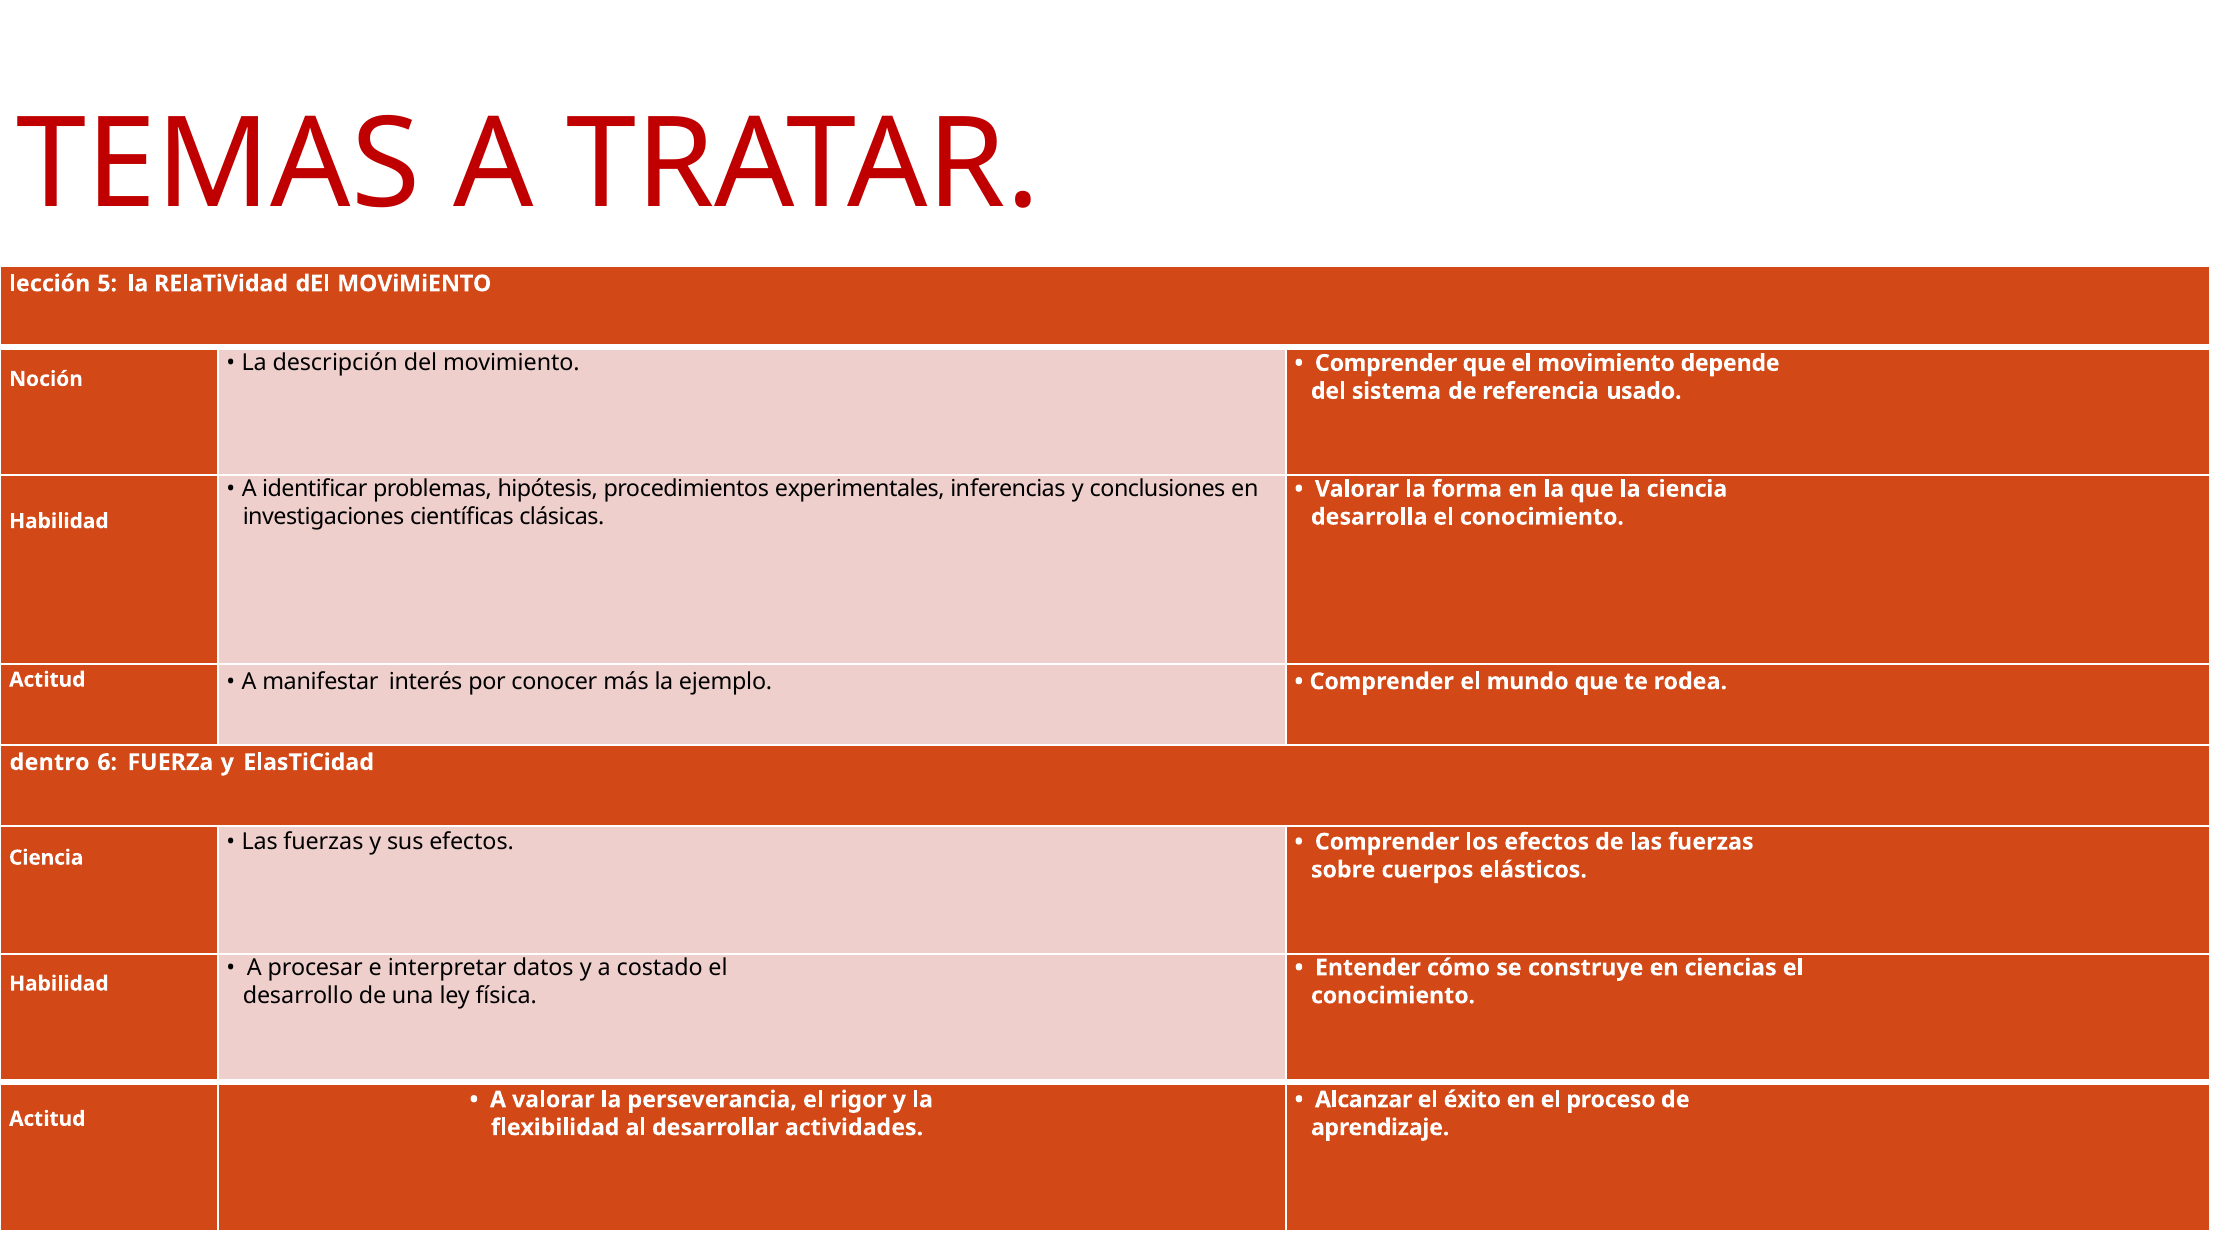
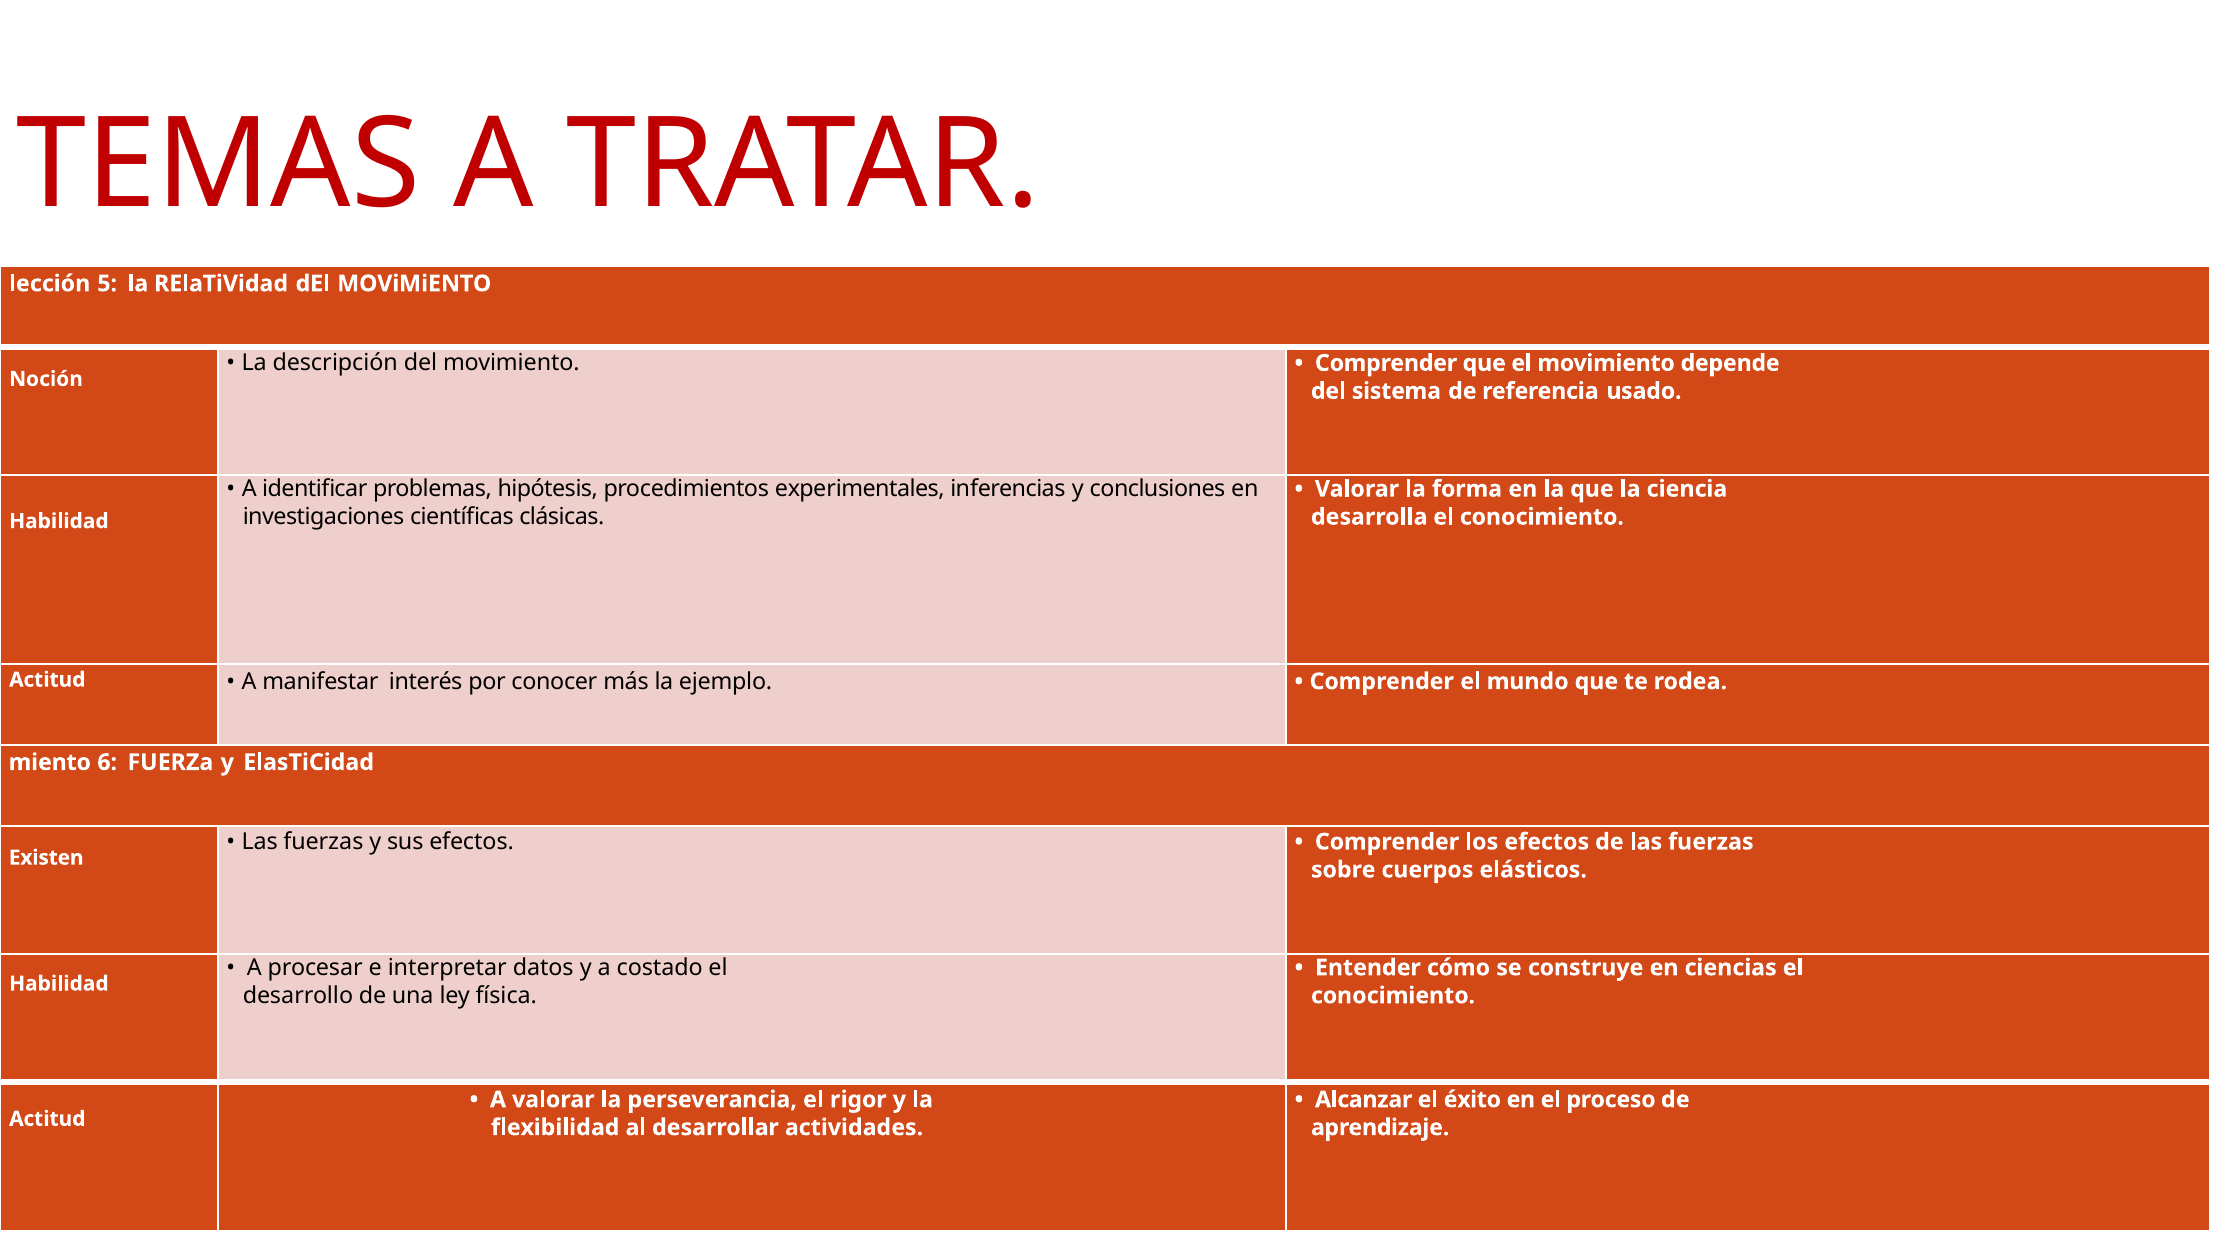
dentro: dentro -> miento (50, 762)
Ciencia: Ciencia -> Existen (46, 858)
